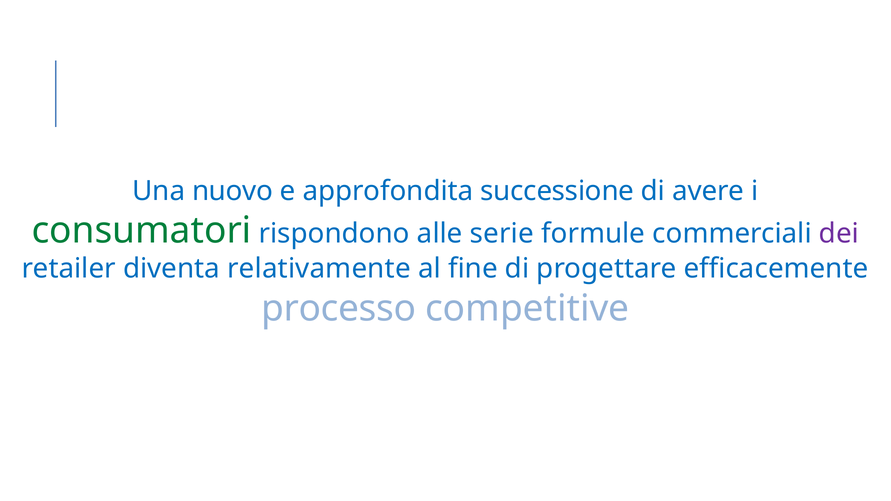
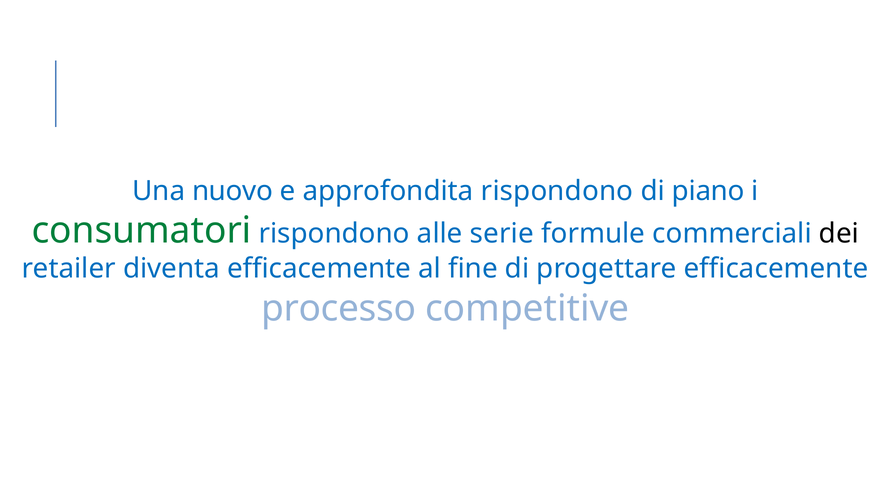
approfondita successione: successione -> rispondono (557, 191)
avere: avere -> piano (708, 191)
dei colour: purple -> black (839, 234)
diventa relativamente: relativamente -> efficacemente (319, 269)
